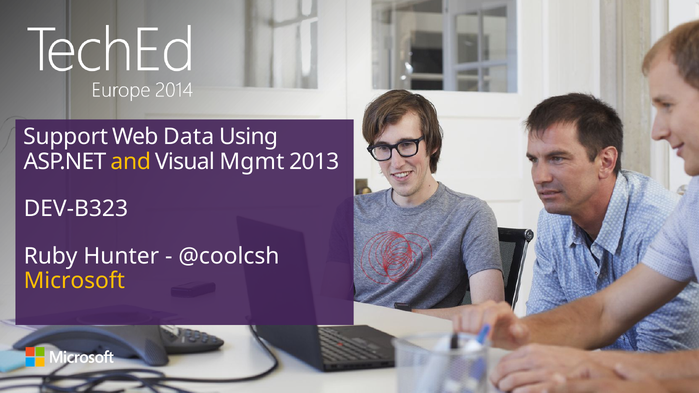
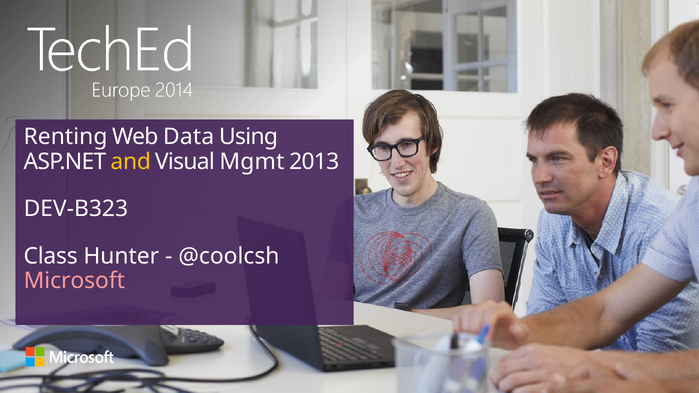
Support: Support -> Renting (66, 137)
Ruby: Ruby -> Class (51, 256)
Microsoft colour: yellow -> pink (74, 281)
